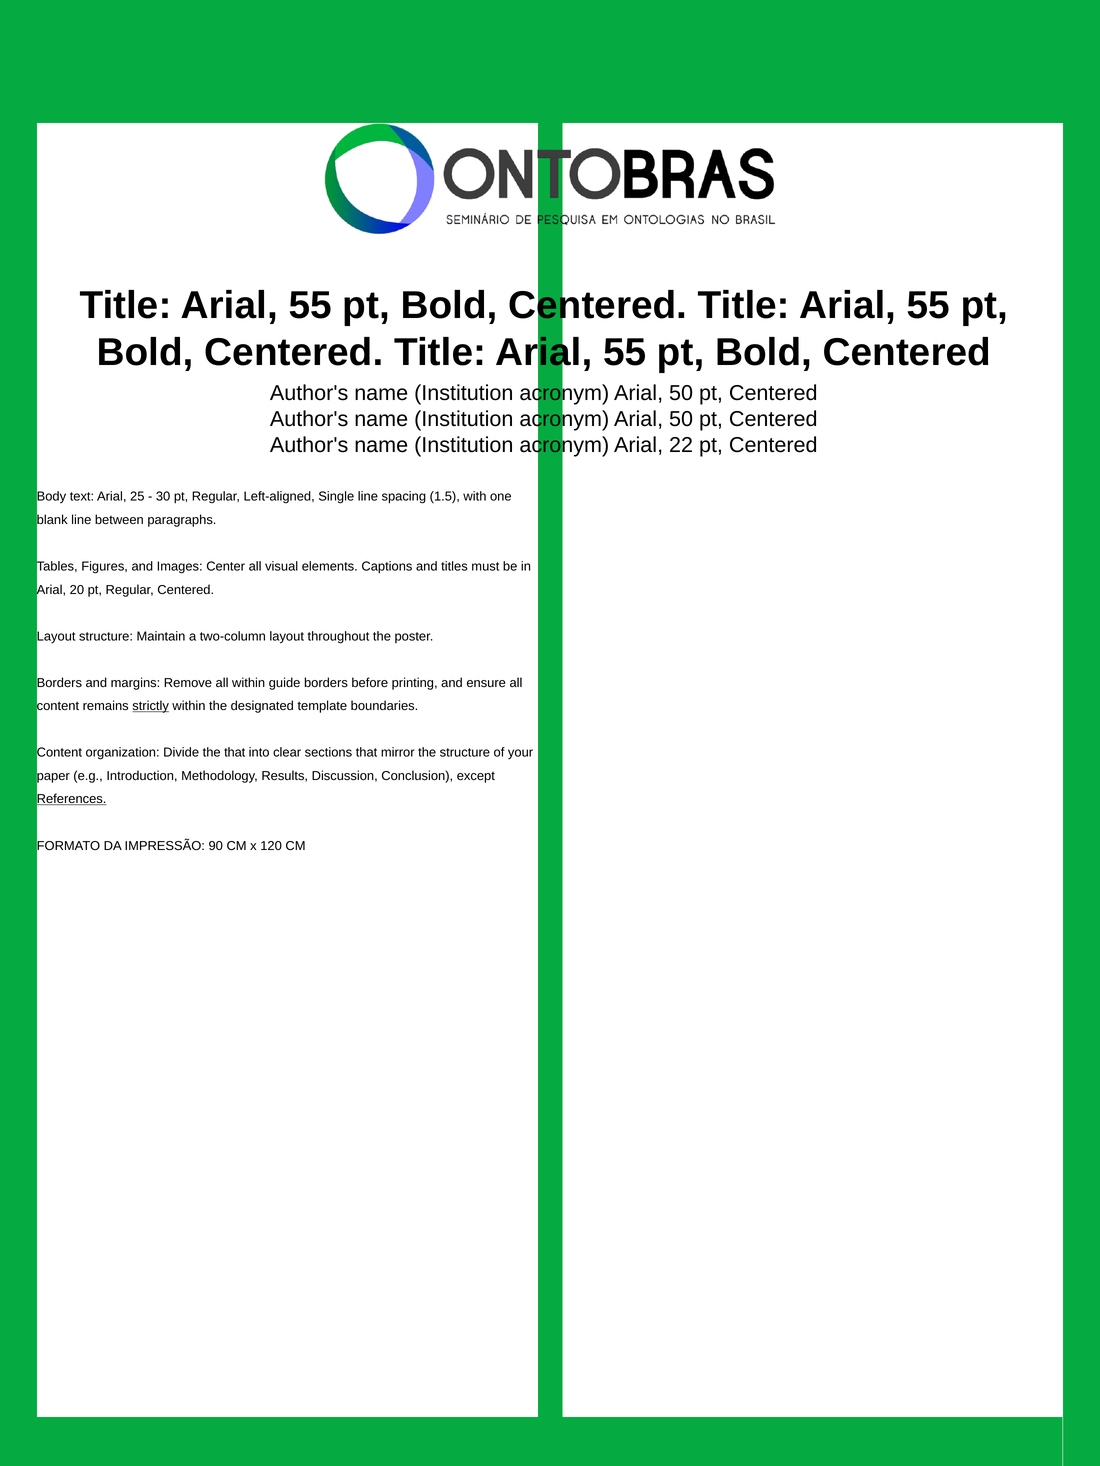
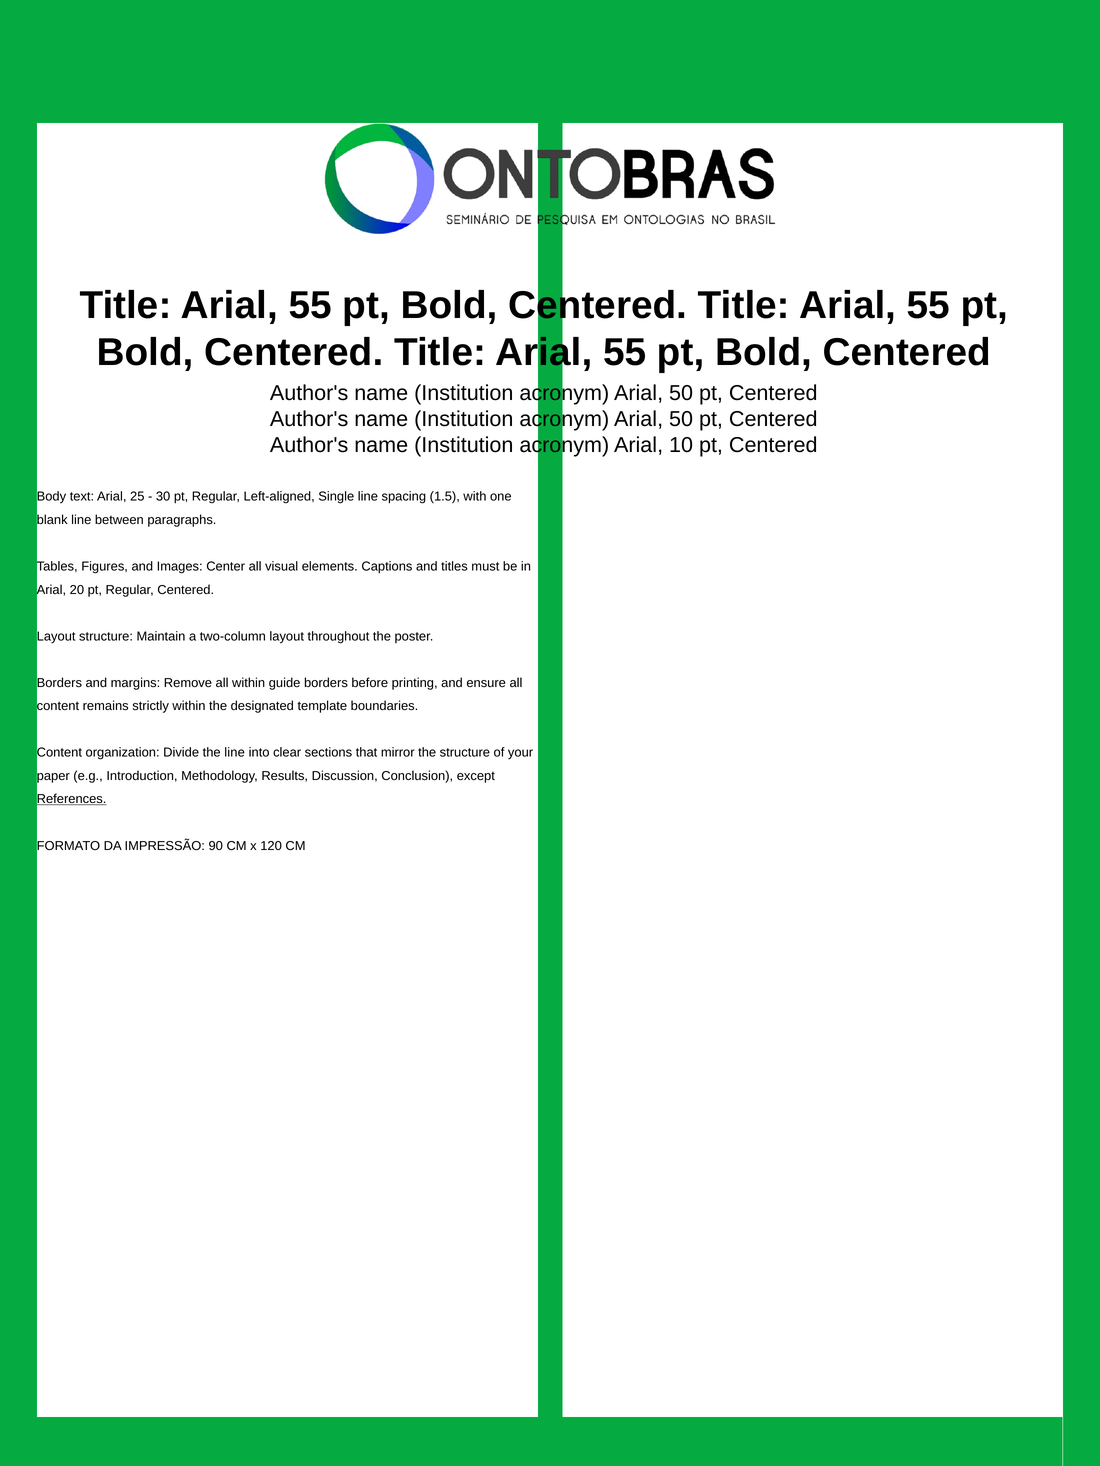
22: 22 -> 10 (681, 445)
strictly underline: present -> none (151, 706)
the that: that -> line (235, 753)
